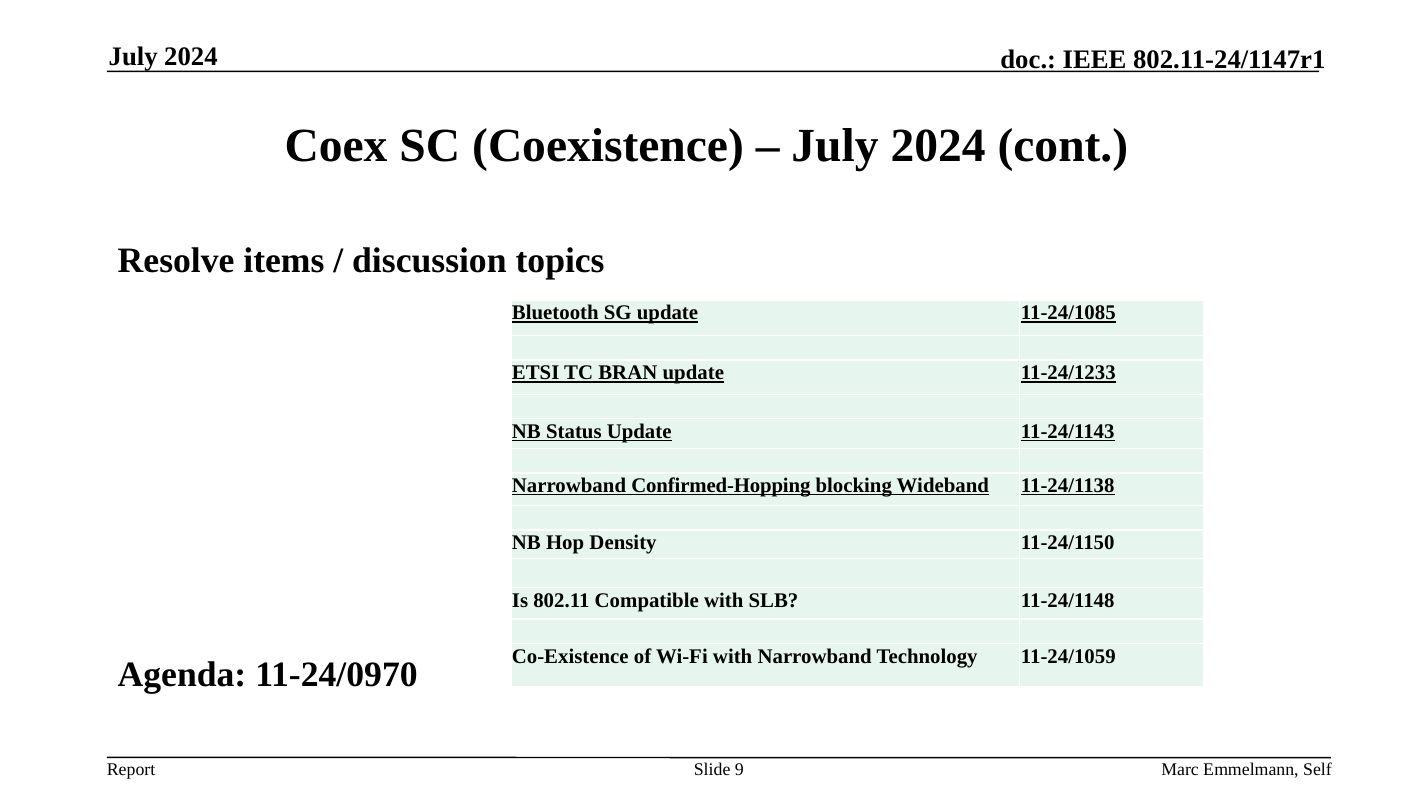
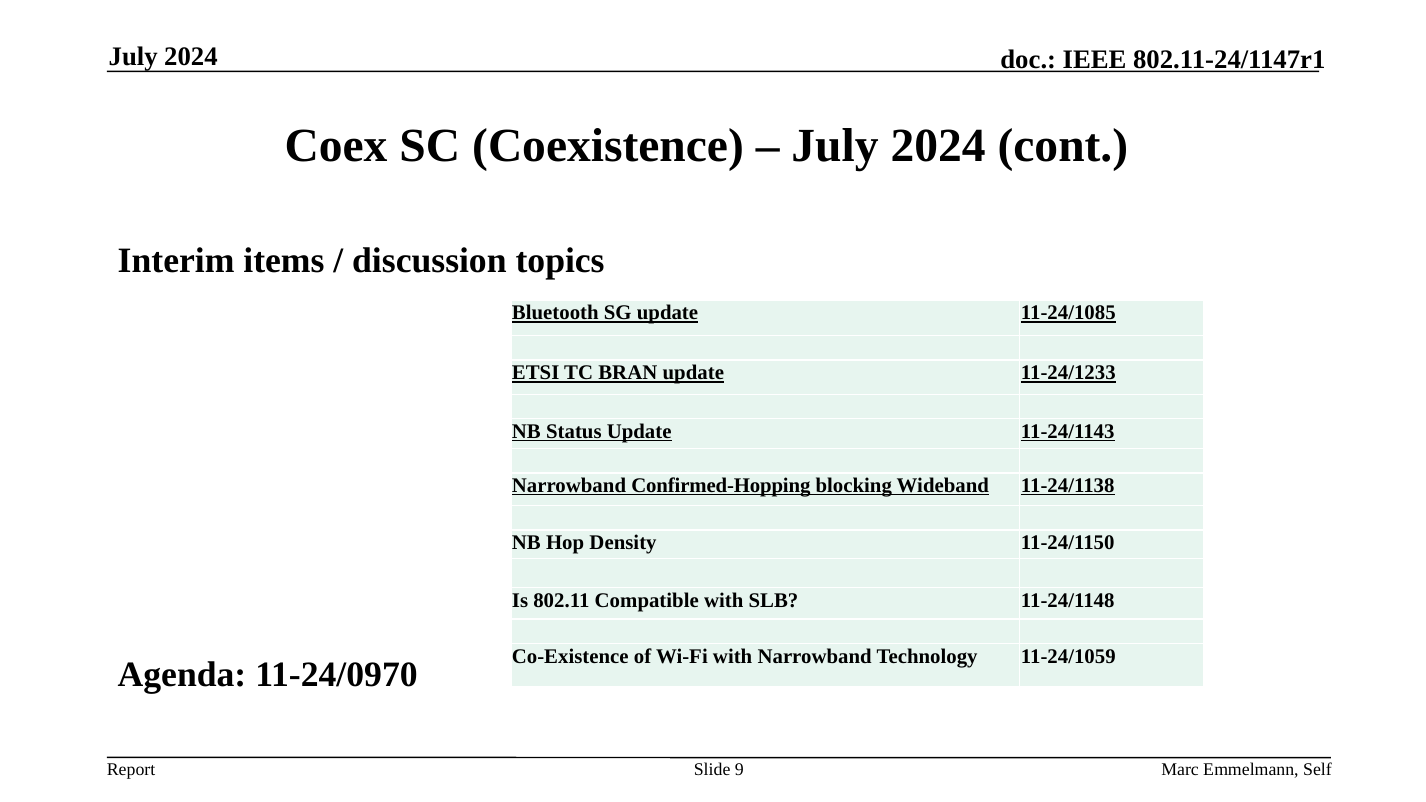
Resolve: Resolve -> Interim (176, 261)
